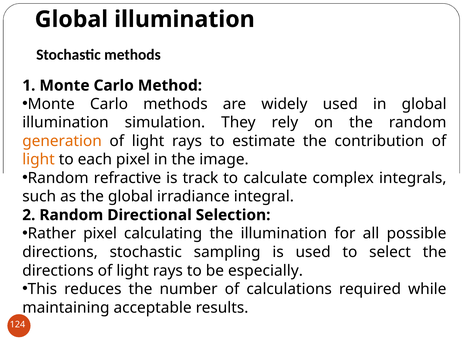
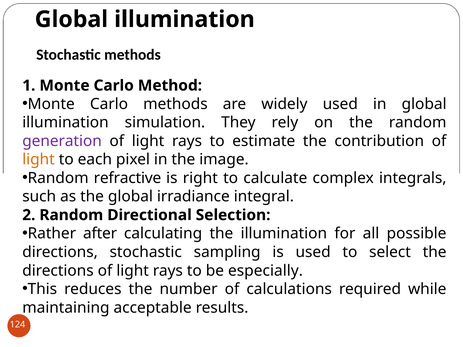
generation colour: orange -> purple (62, 141)
track: track -> right (200, 178)
Rather pixel: pixel -> after (100, 234)
